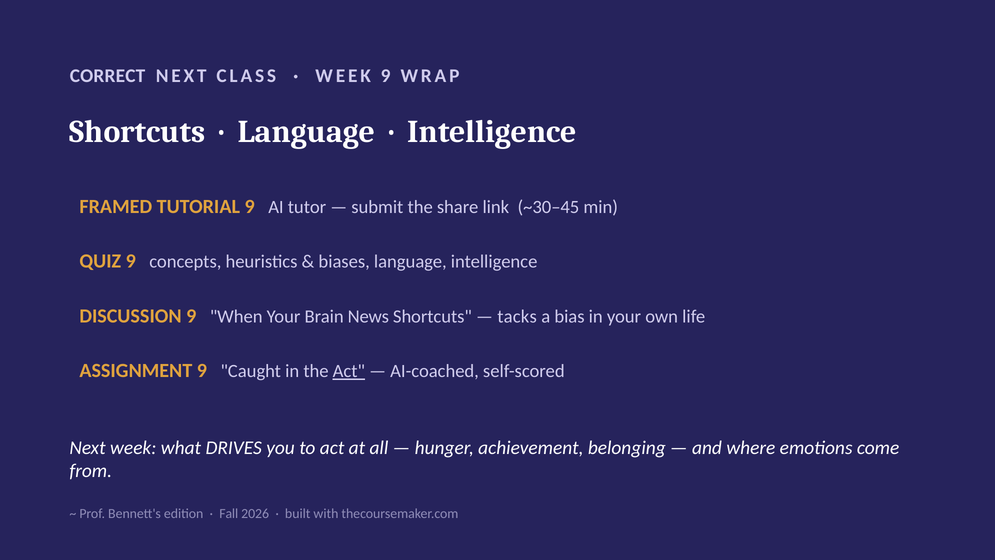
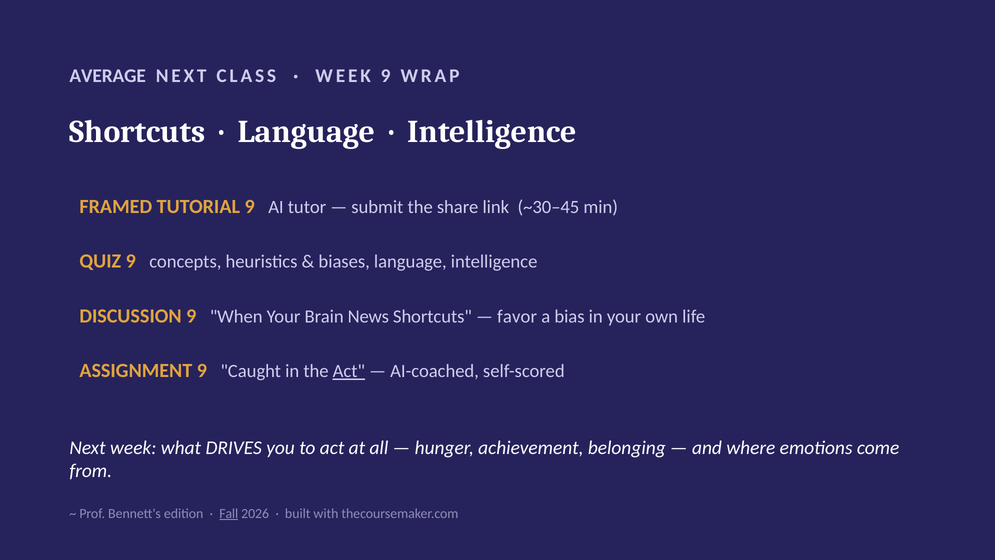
CORRECT: CORRECT -> AVERAGE (108, 76)
tacks: tacks -> favor (517, 316)
Fall underline: none -> present (229, 513)
